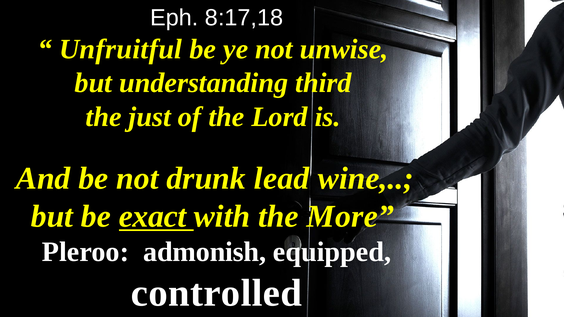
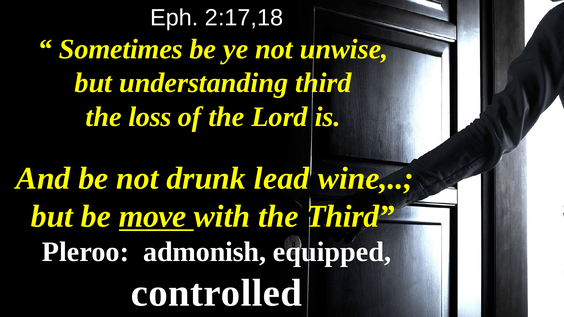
8:17,18: 8:17,18 -> 2:17,18 (244, 18)
Unfruitful: Unfruitful -> Sometimes (121, 49)
just: just -> loss (150, 117)
exact: exact -> move (153, 216)
the More: More -> Third (351, 216)
